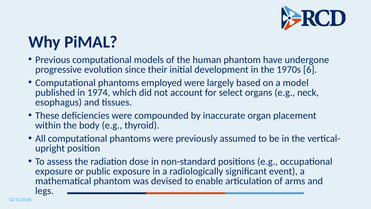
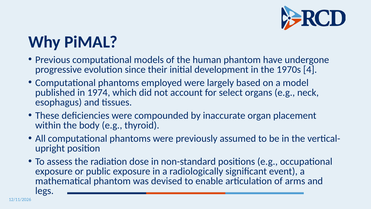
6: 6 -> 4 (310, 69)
